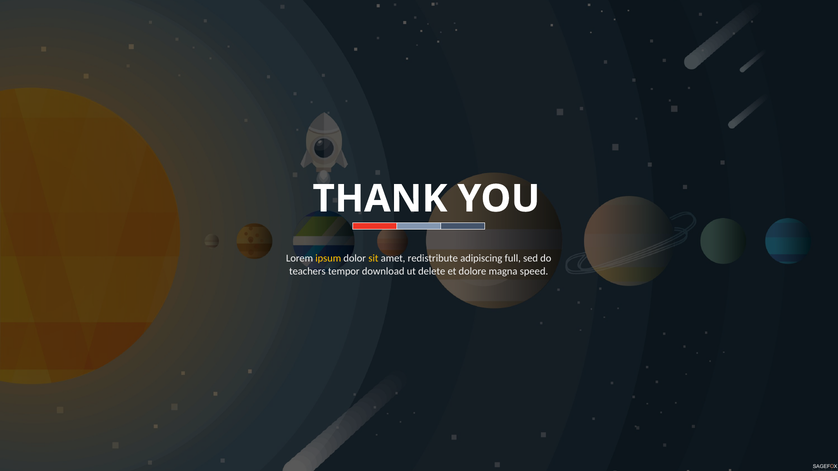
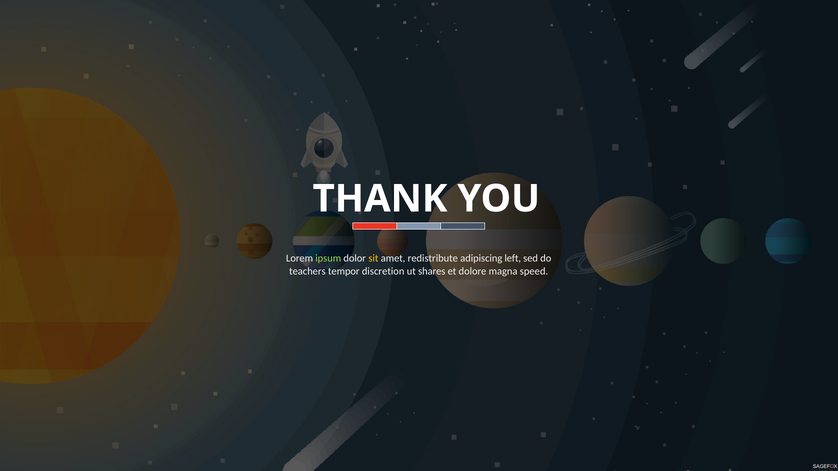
ipsum colour: yellow -> light green (328, 259)
full: full -> left (513, 259)
download: download -> discretion (383, 271)
delete: delete -> shares (432, 271)
